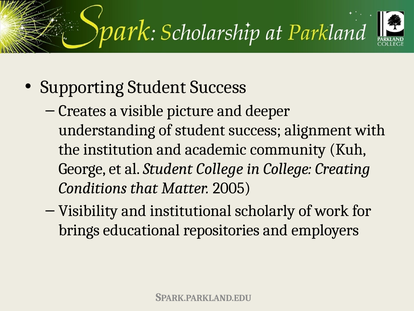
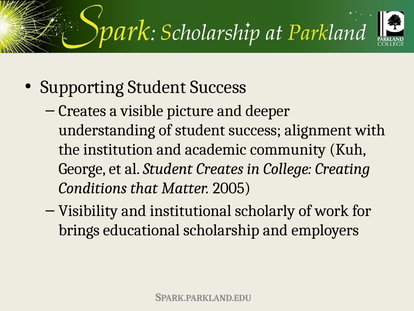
Student College: College -> Creates (220, 169)
repositories: repositories -> scholarship (221, 230)
